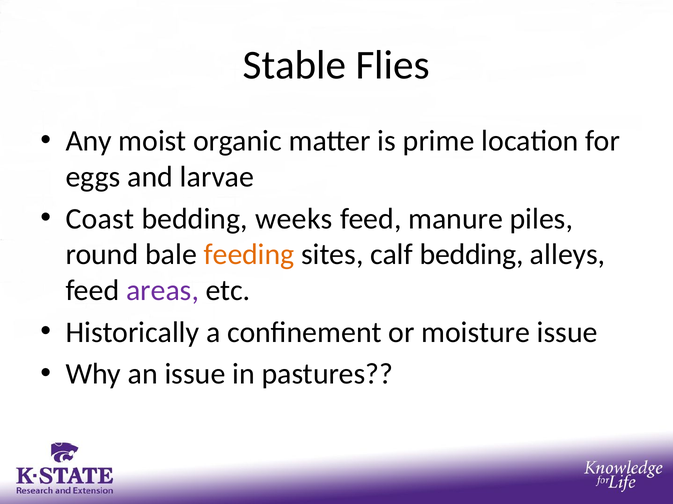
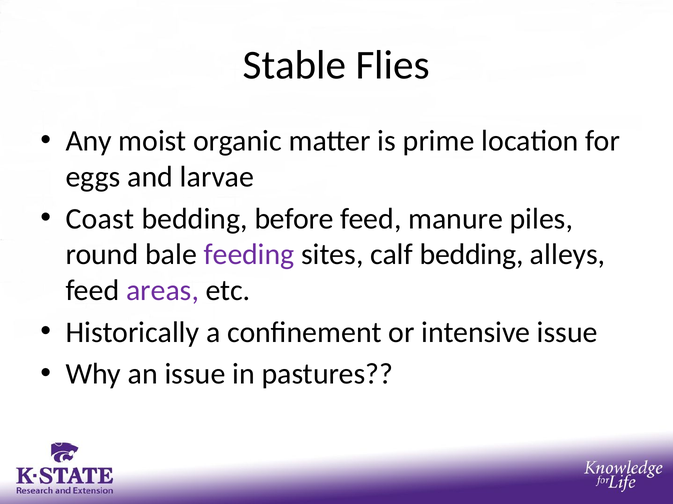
weeks: weeks -> before (294, 219)
feeding colour: orange -> purple (249, 255)
moisture: moisture -> intensive (476, 333)
